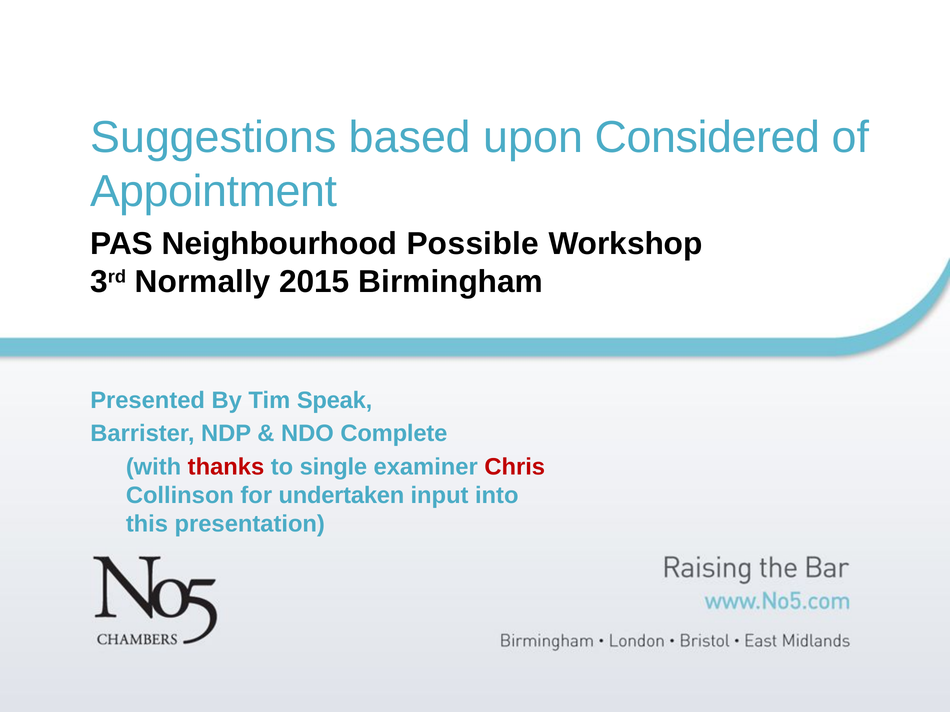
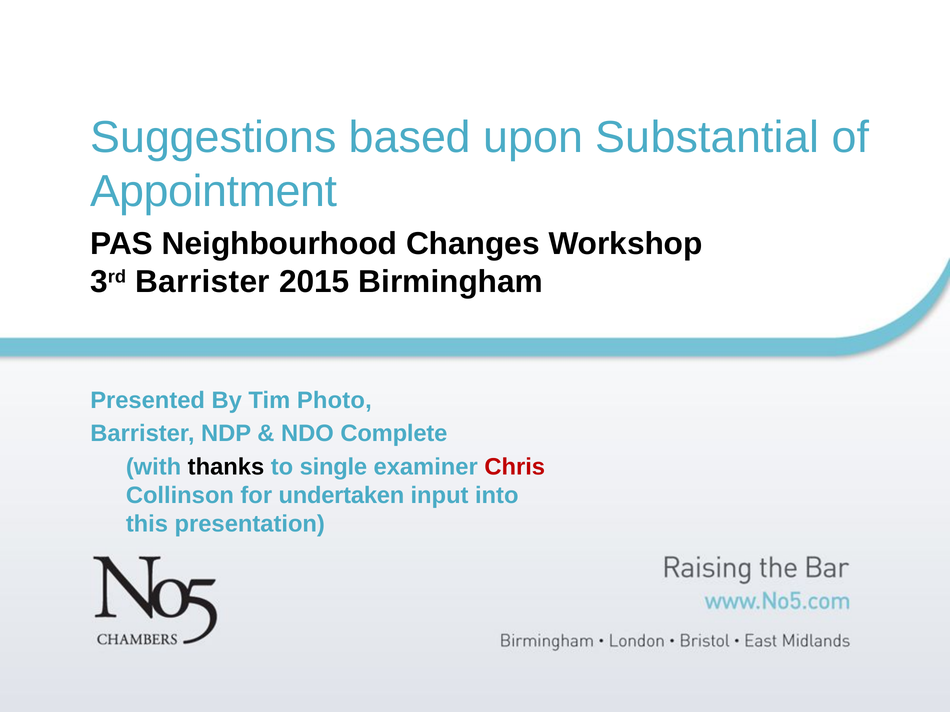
Considered: Considered -> Substantial (707, 138)
Possible: Possible -> Changes (473, 244)
3rd Normally: Normally -> Barrister (203, 282)
Speak: Speak -> Photo (334, 401)
thanks colour: red -> black (226, 467)
